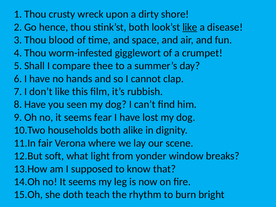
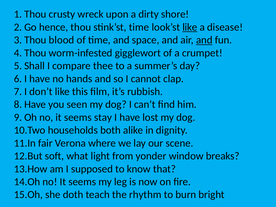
stink’st both: both -> time (139, 27)
and underline: none -> present (204, 40)
fear: fear -> stay (103, 117)
